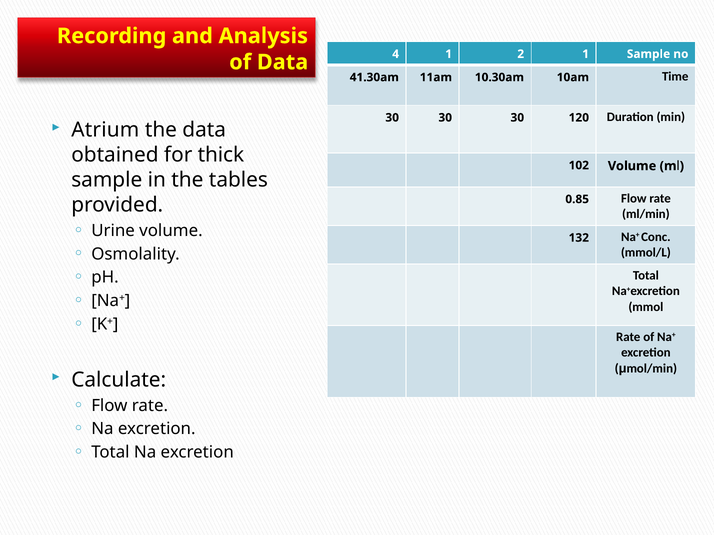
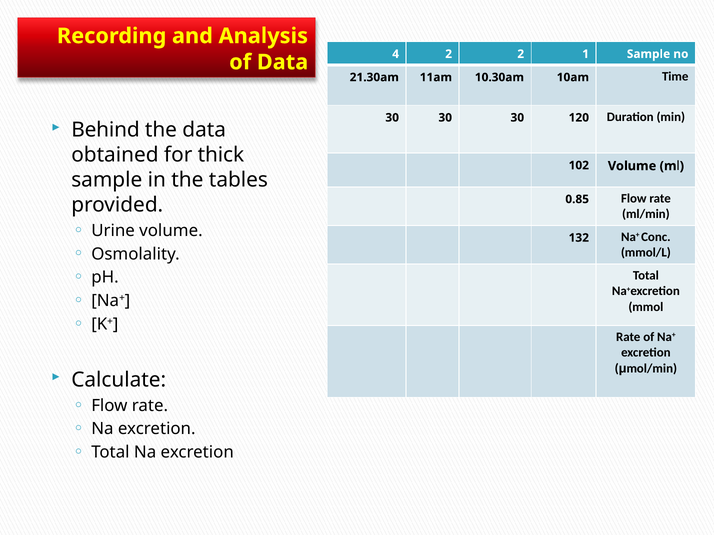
4 1: 1 -> 2 (449, 54)
41.30am: 41.30am -> 21.30am (374, 77)
Atrium: Atrium -> Behind (105, 130)
